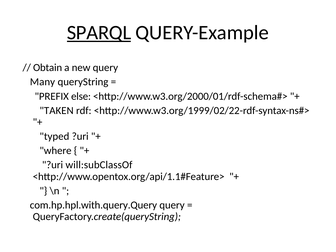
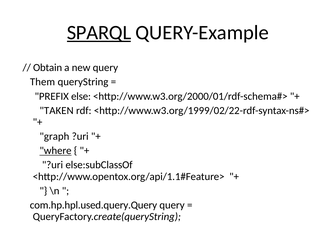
Many: Many -> Them (42, 82)
typed: typed -> graph (54, 136)
where underline: none -> present (56, 151)
will:subClassOf: will:subClassOf -> else:subClassOf (99, 165)
com.hp.hpl.with.query.Query: com.hp.hpl.with.query.Query -> com.hp.hpl.used.query.Query (93, 205)
